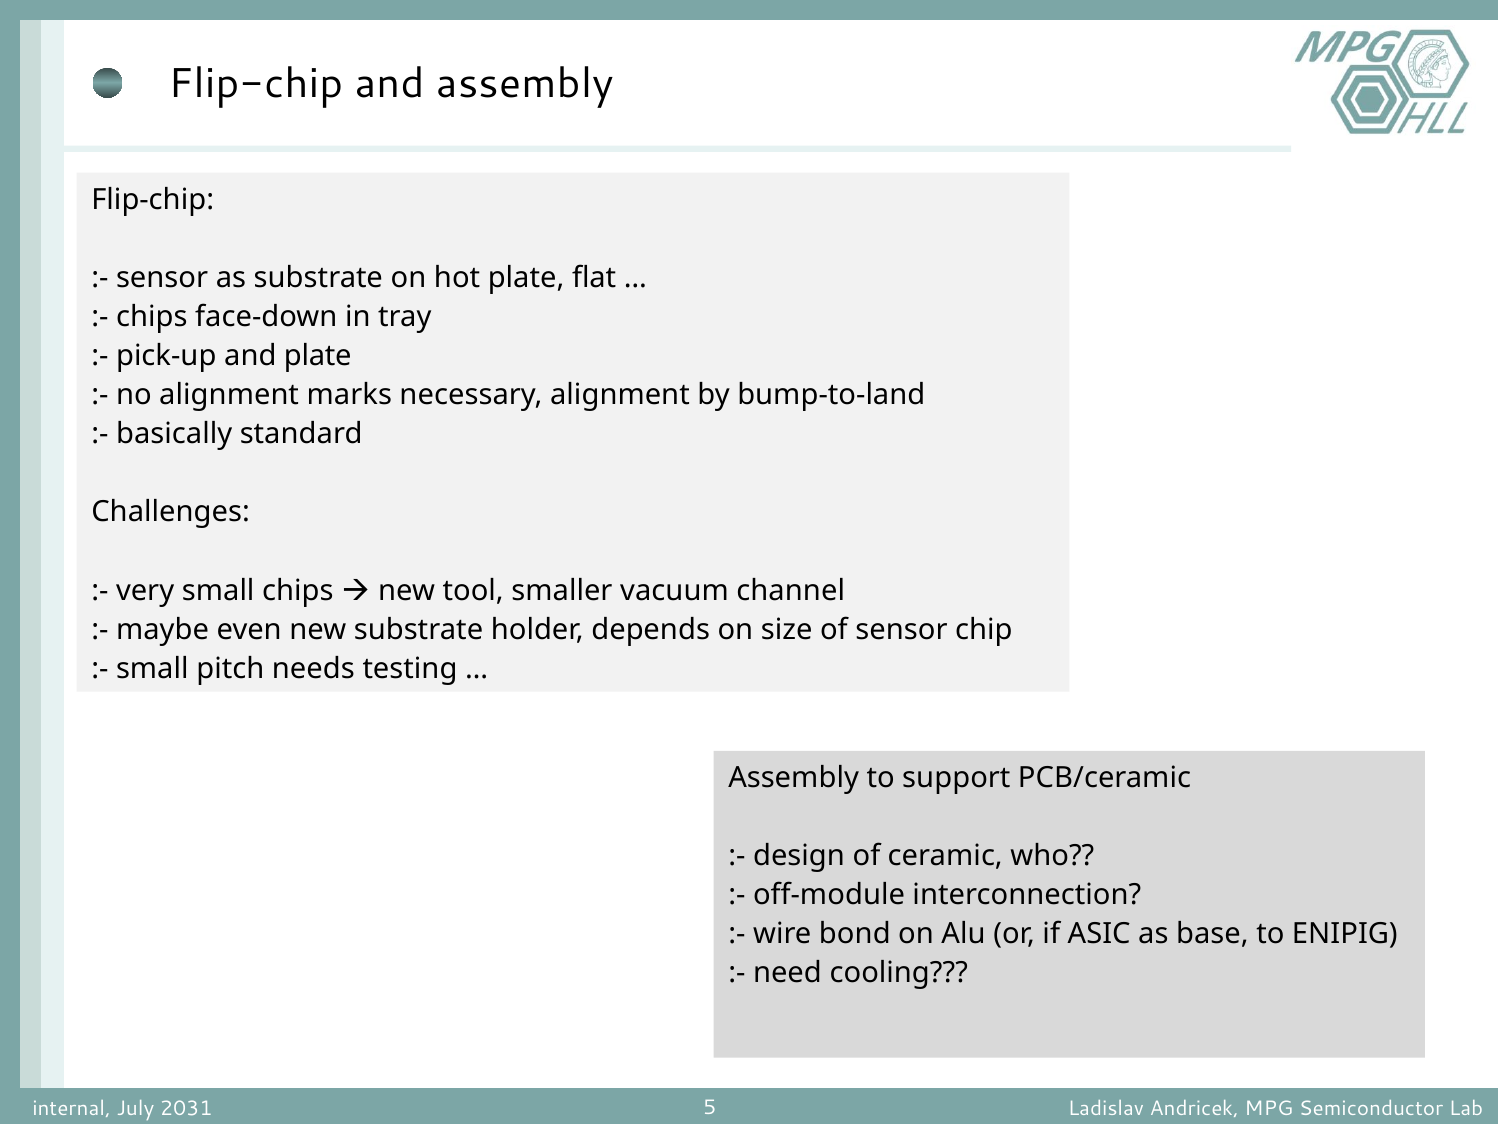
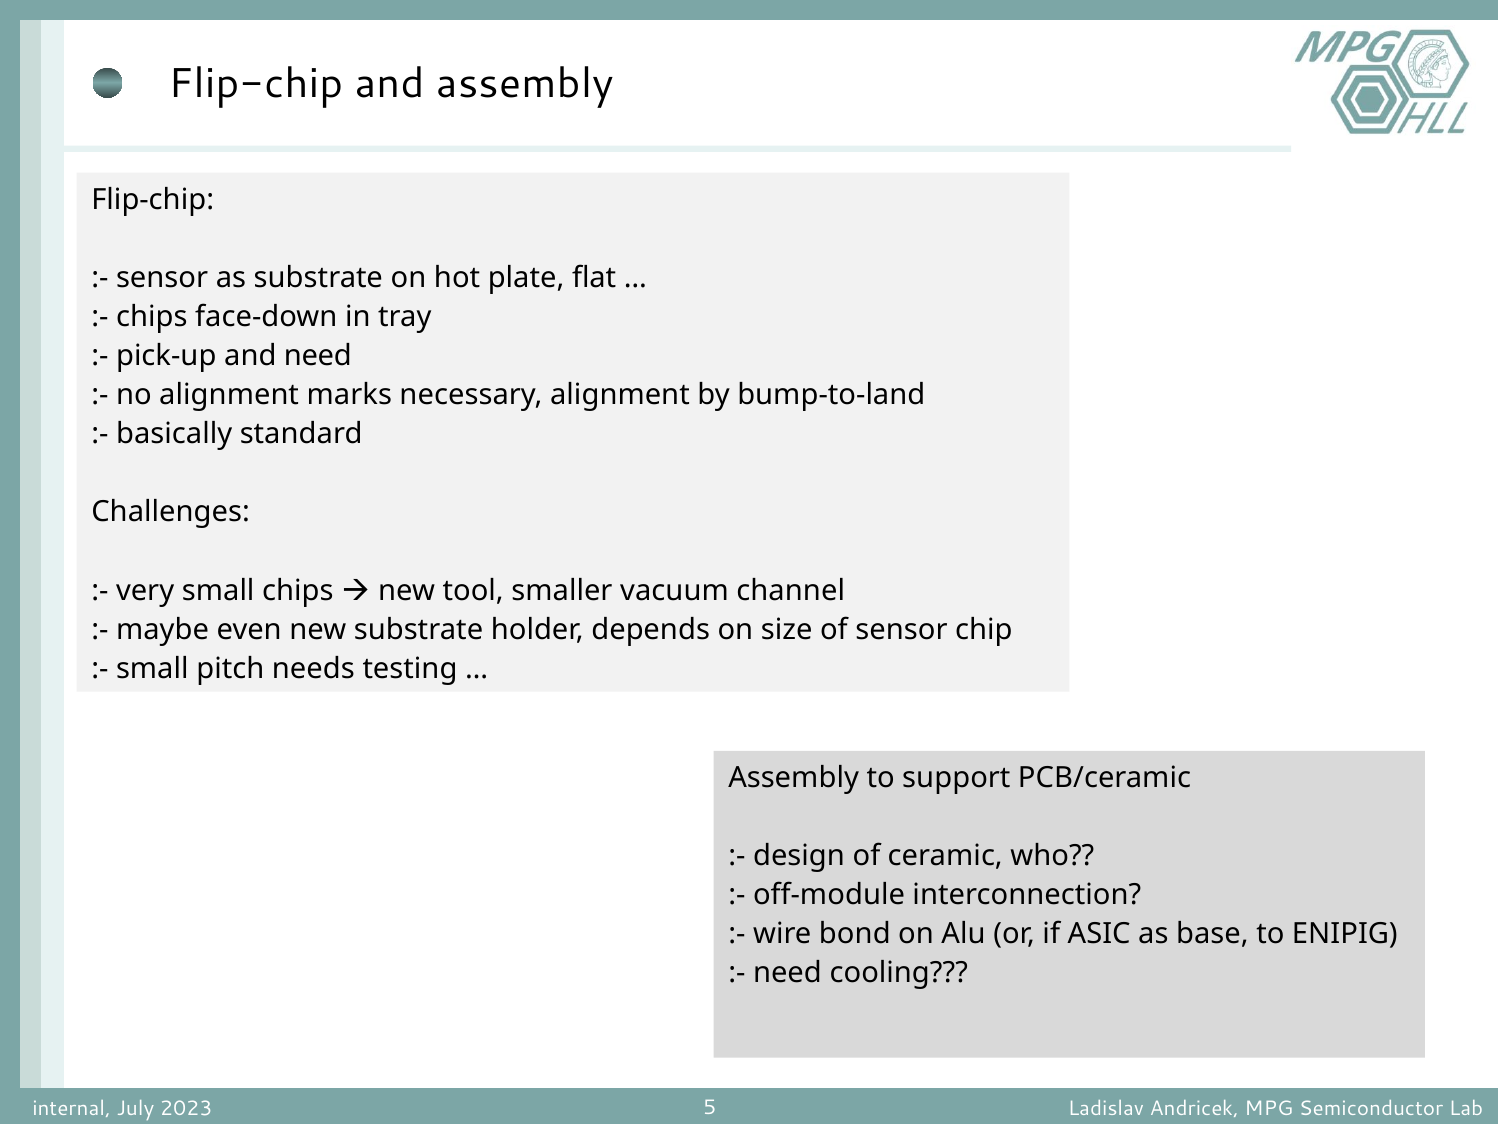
and plate: plate -> need (318, 356)
2031: 2031 -> 2023 (186, 1108)
